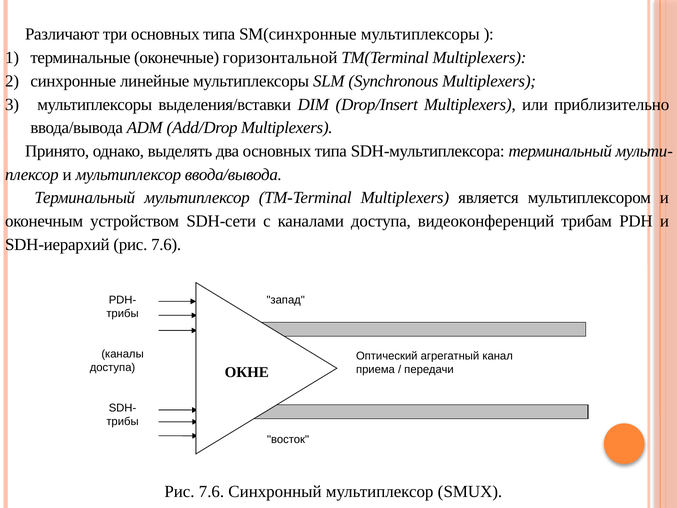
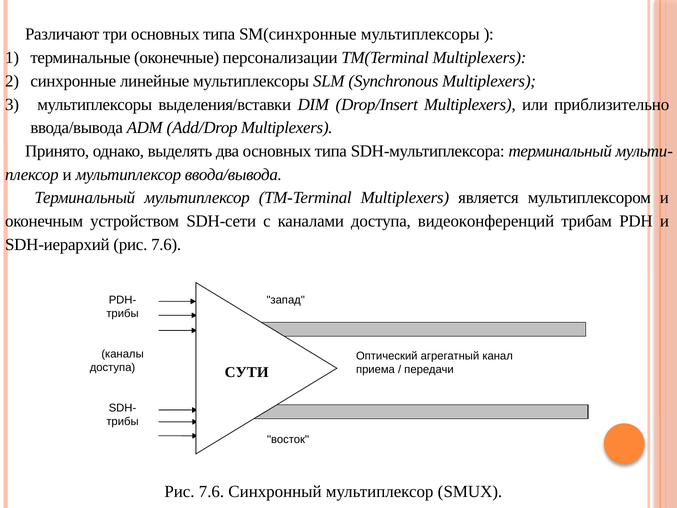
горизонтальной: горизонтальной -> персонализации (280, 58)
ОКНЕ: ОКНЕ -> СУТИ (247, 372)
